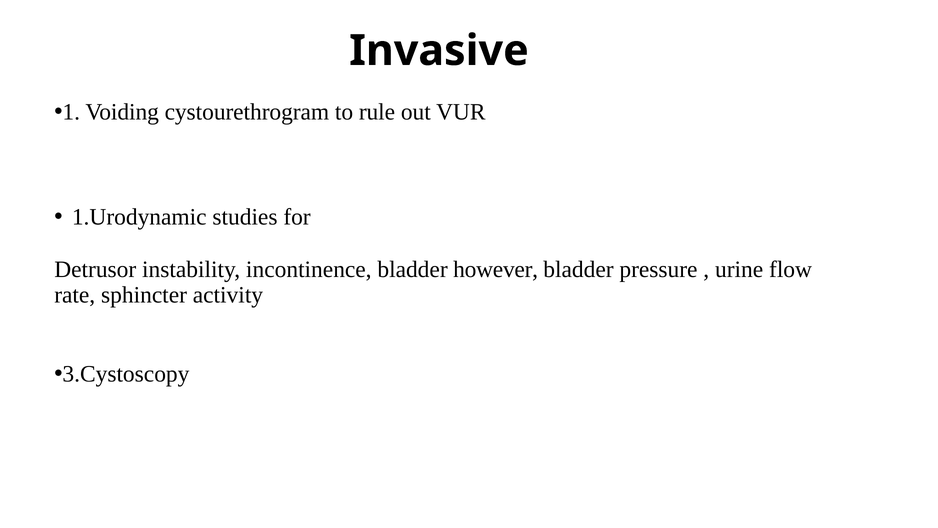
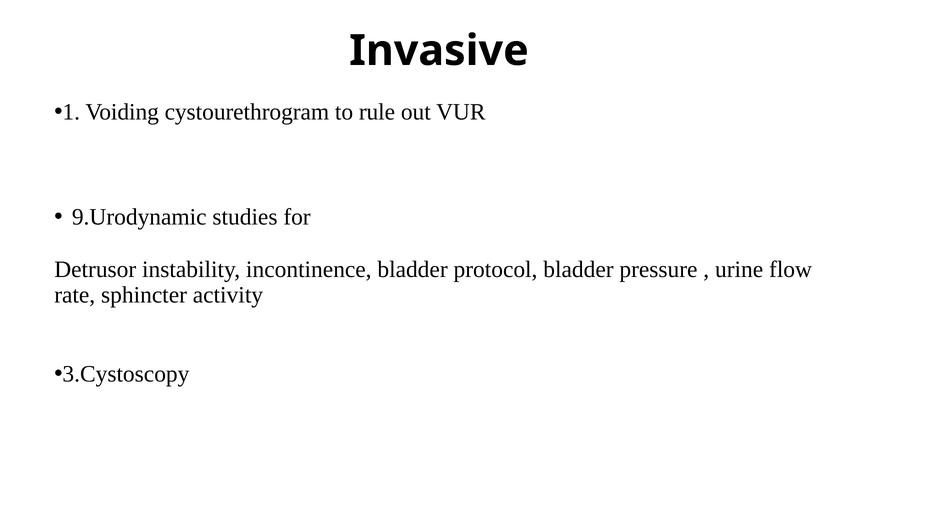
1.Urodynamic: 1.Urodynamic -> 9.Urodynamic (139, 217)
however: however -> protocol (496, 270)
